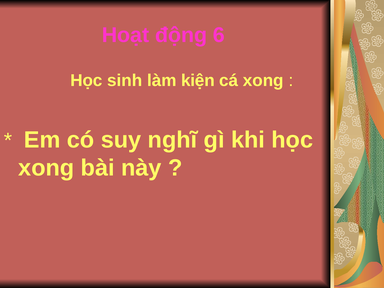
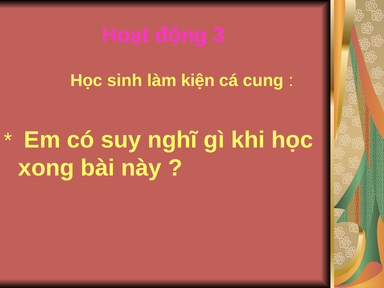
6: 6 -> 3 (219, 35)
cá xong: xong -> cung (263, 80)
